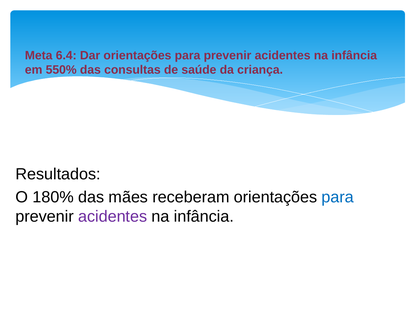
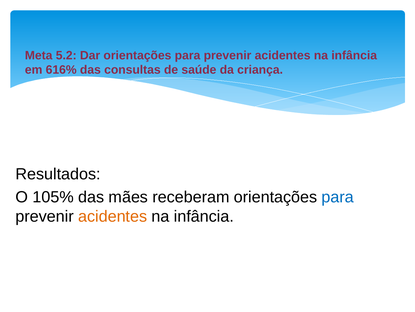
6.4: 6.4 -> 5.2 (66, 55)
550%: 550% -> 616% (61, 70)
180%: 180% -> 105% (53, 197)
acidentes colour: purple -> orange (113, 216)
